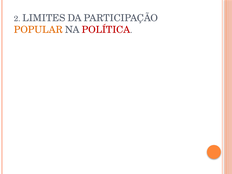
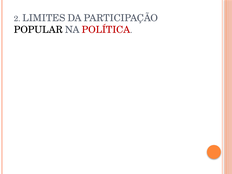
POPULAR colour: orange -> black (38, 30)
